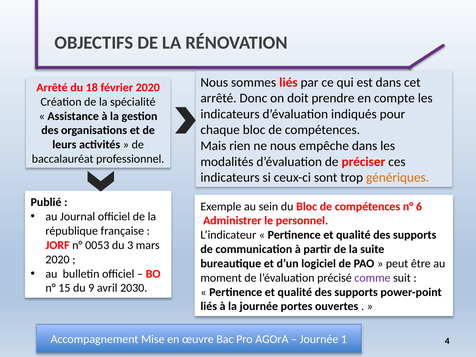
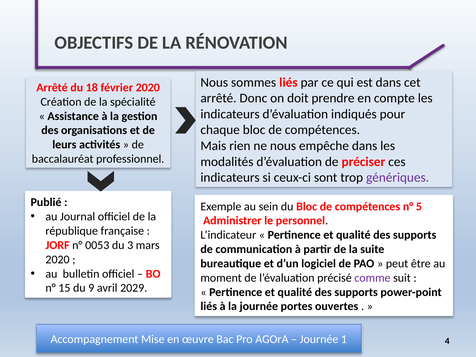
génériques colour: orange -> purple (398, 178)
6: 6 -> 5 (419, 206)
2030: 2030 -> 2029 (134, 288)
